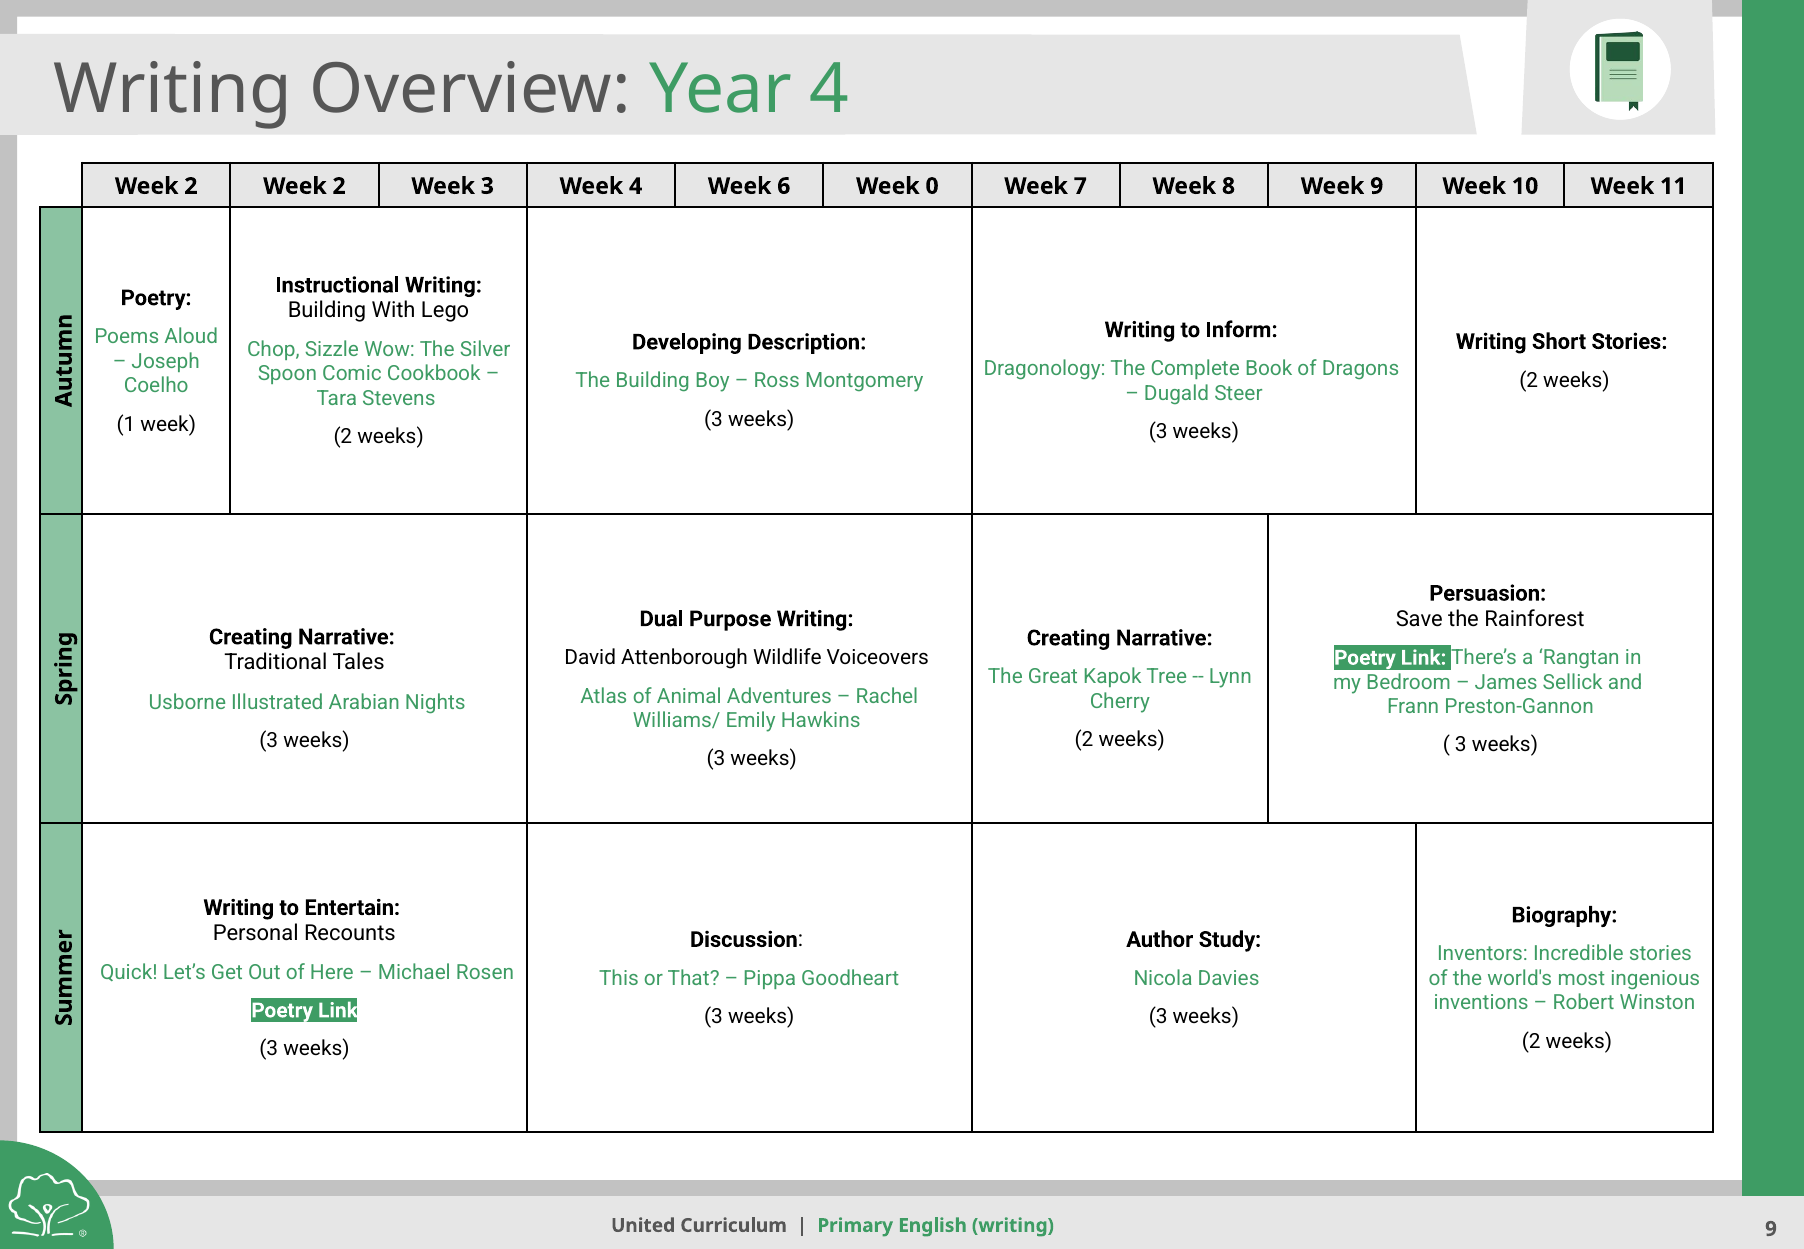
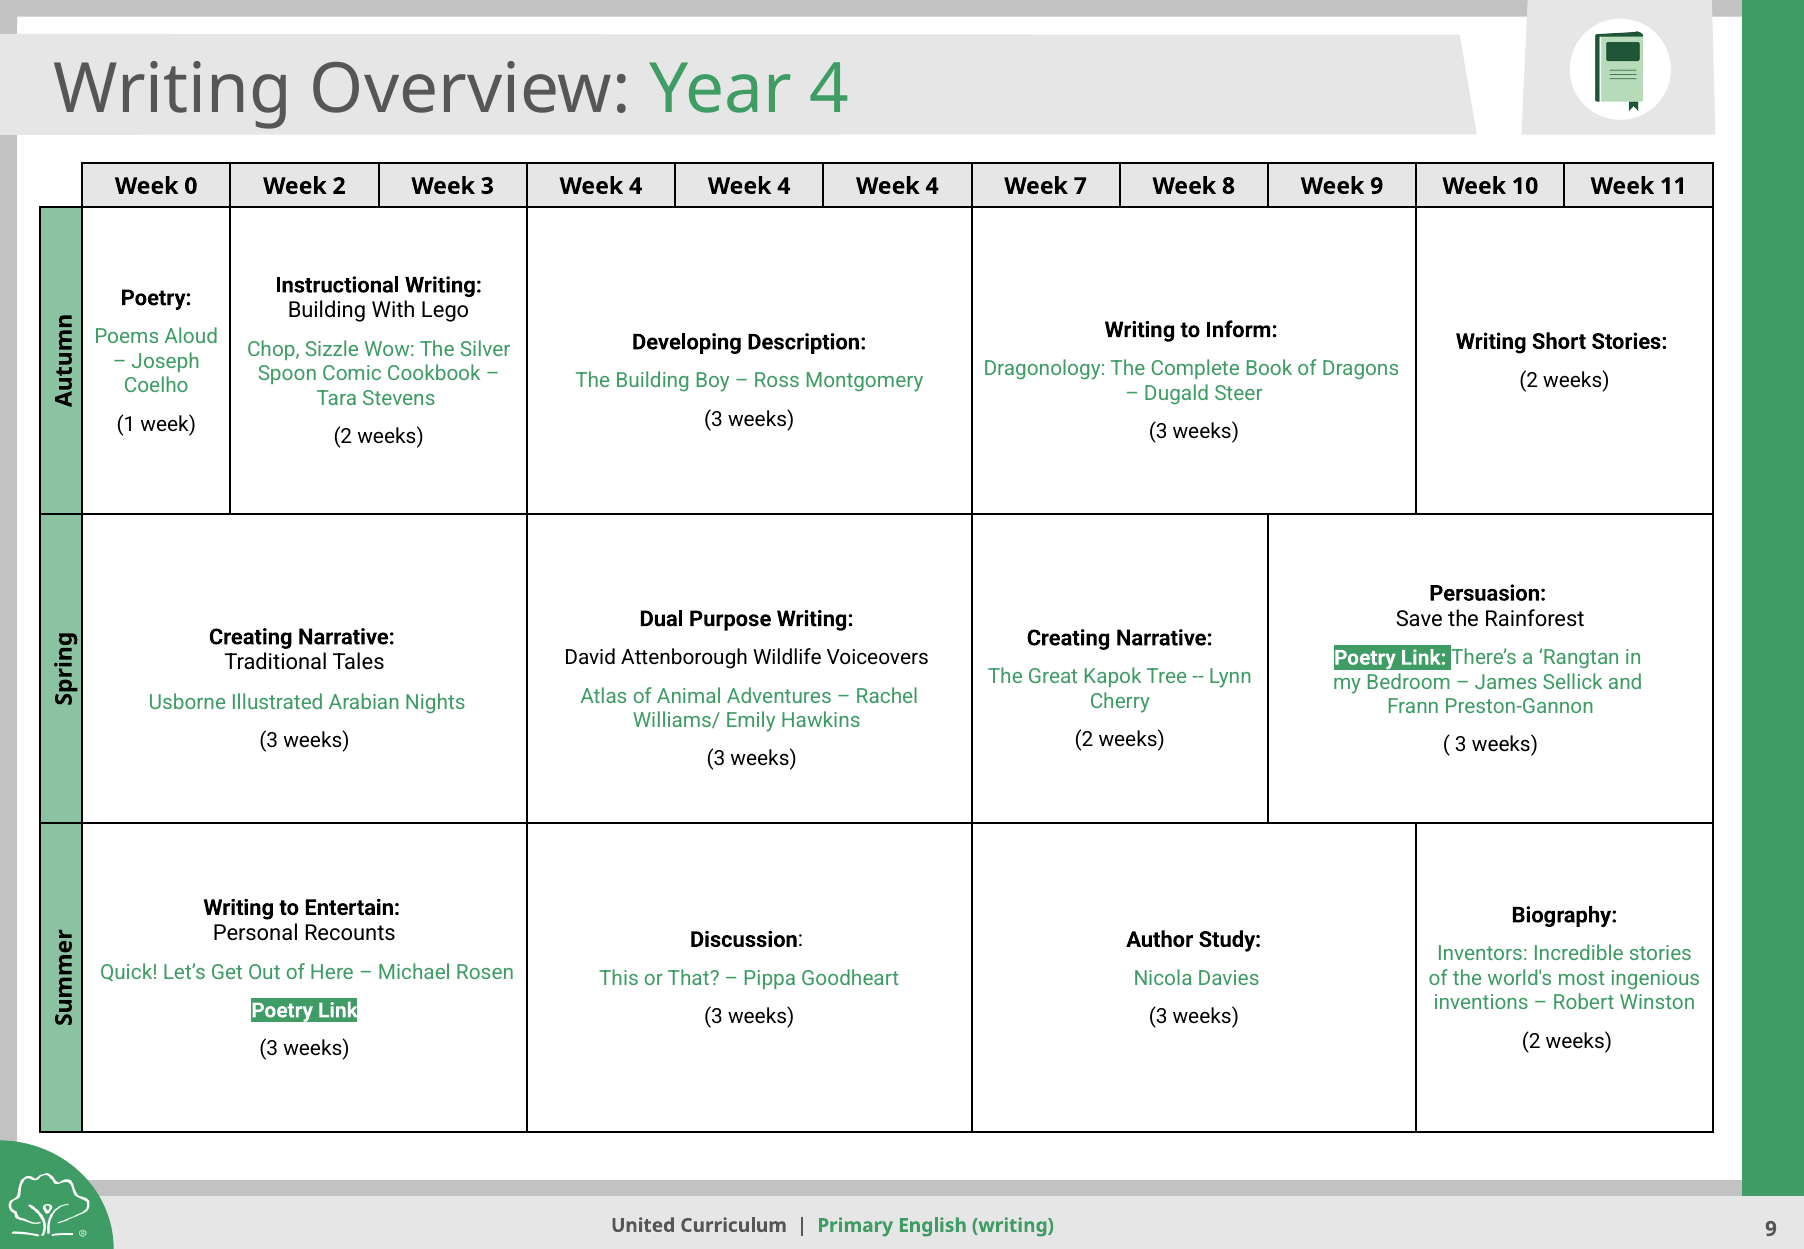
2: 2 -> 0 (191, 186)
6: 6 -> 4 (784, 186)
0: 0 -> 4 (932, 186)
